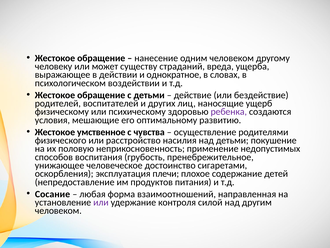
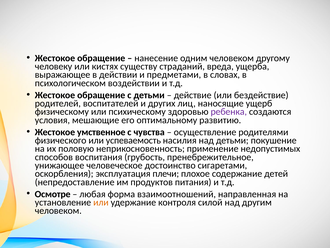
может: может -> кистях (105, 66)
однократное: однократное -> предметами (174, 75)
расстройство: расстройство -> успеваемость (133, 140)
Сосание: Сосание -> Осмотре (53, 194)
или colour: purple -> orange (101, 202)
